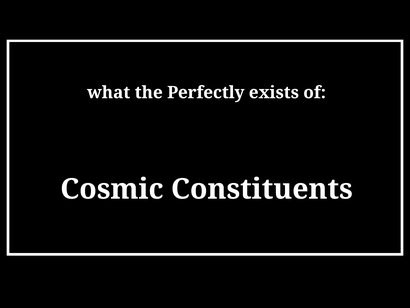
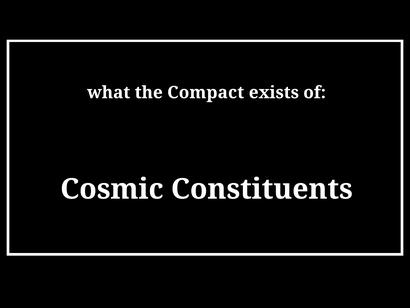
Perfectly: Perfectly -> Compact (206, 92)
